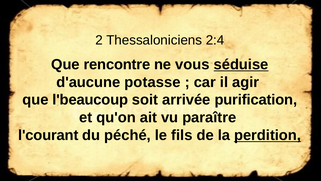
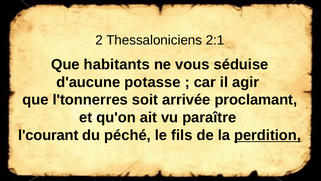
2:4: 2:4 -> 2:1 (215, 40)
rencontre: rencontre -> habitants (117, 64)
séduise underline: present -> none (241, 64)
l'beaucoup: l'beaucoup -> l'tonnerres (90, 100)
purification: purification -> proclamant (256, 100)
